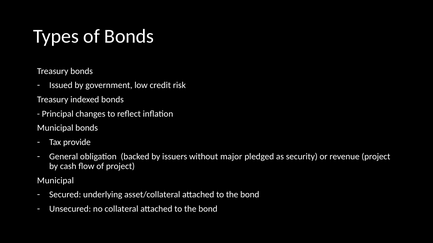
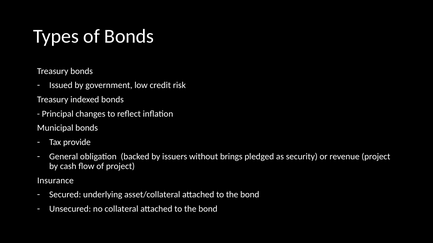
major: major -> brings (231, 157)
Municipal: Municipal -> Insurance (55, 181)
